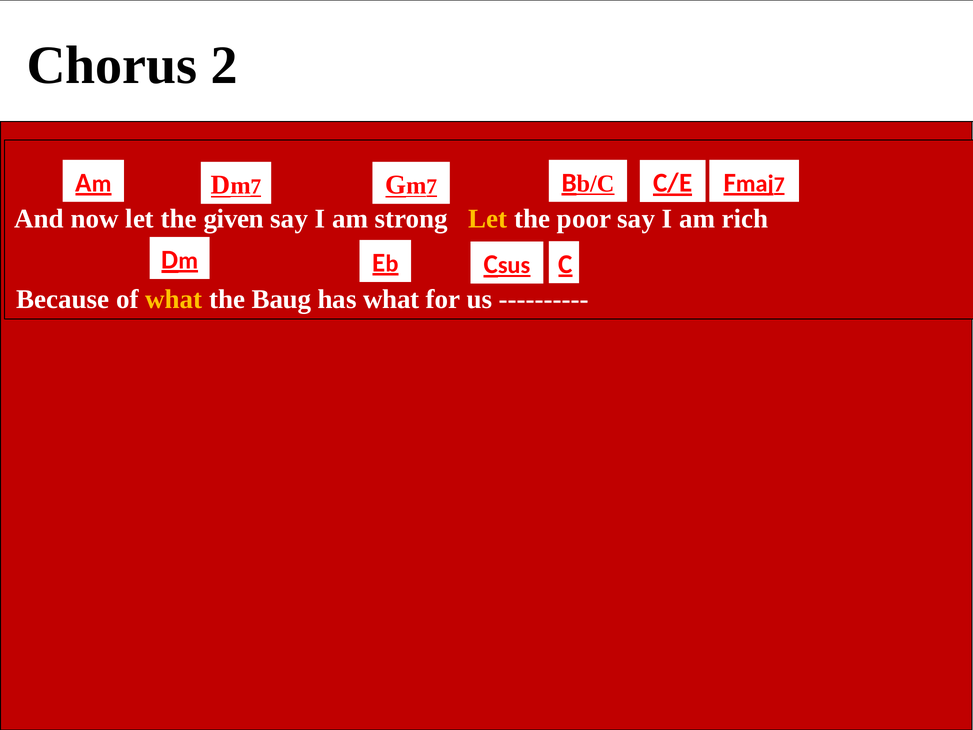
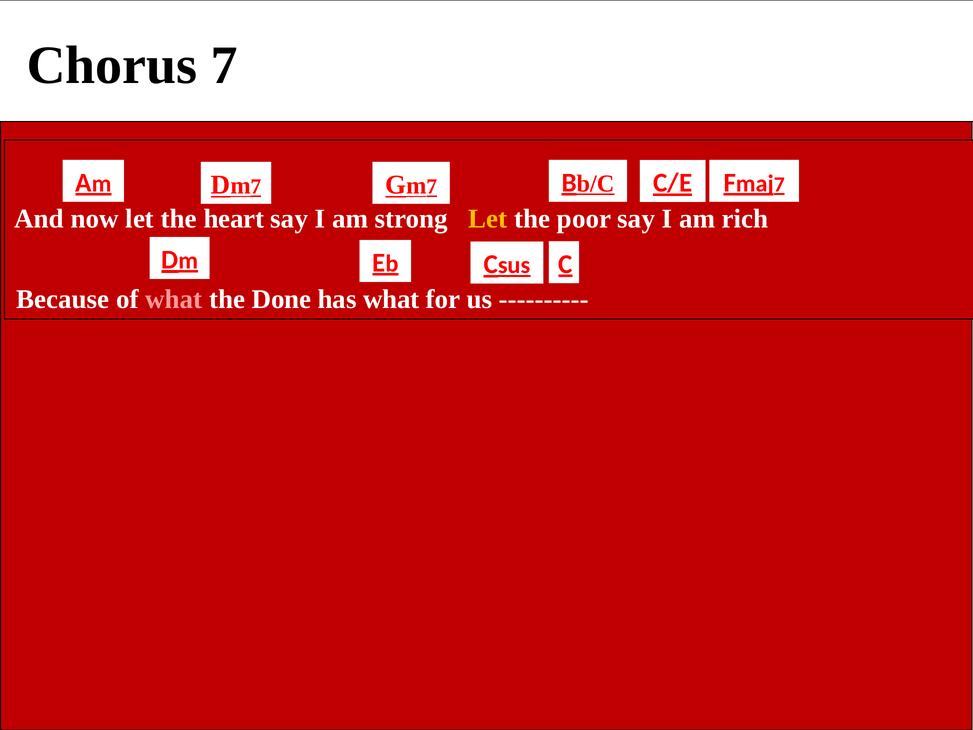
2: 2 -> 7 (224, 65)
given: given -> heart (234, 219)
what colour: yellow -> pink (174, 299)
Baug: Baug -> Done (282, 299)
